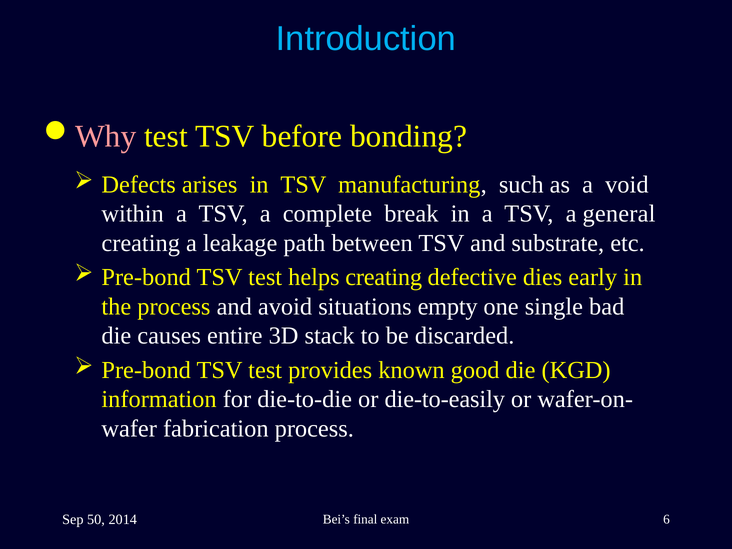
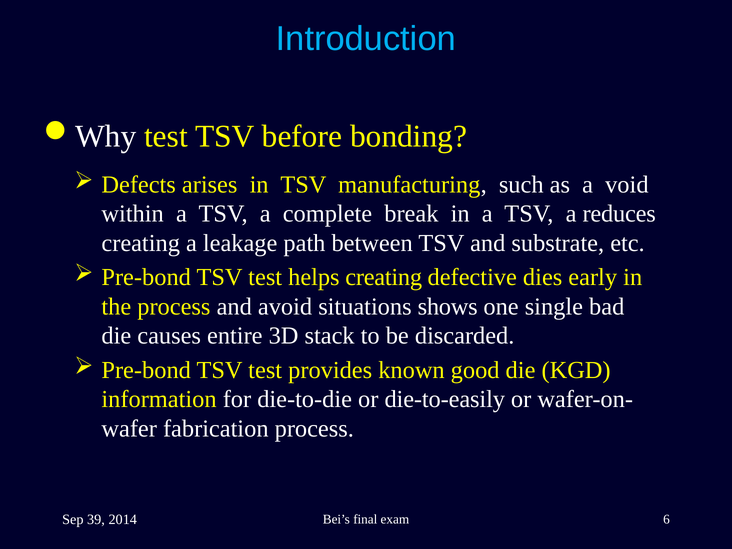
Why colour: pink -> white (106, 137)
general: general -> reduces (619, 214)
empty: empty -> shows (448, 307)
50: 50 -> 39 (96, 519)
